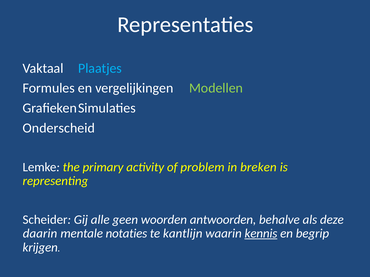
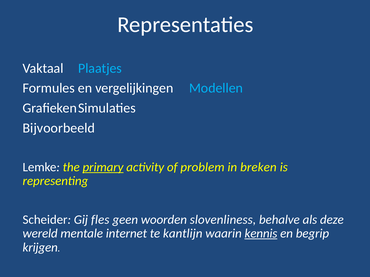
Modellen colour: light green -> light blue (216, 88)
Onderscheid: Onderscheid -> Bijvoorbeeld (59, 128)
primary underline: none -> present (103, 167)
alle: alle -> fles (100, 220)
antwoorden: antwoorden -> slovenliness (223, 220)
daarin: daarin -> wereld (40, 234)
notaties: notaties -> internet (126, 234)
